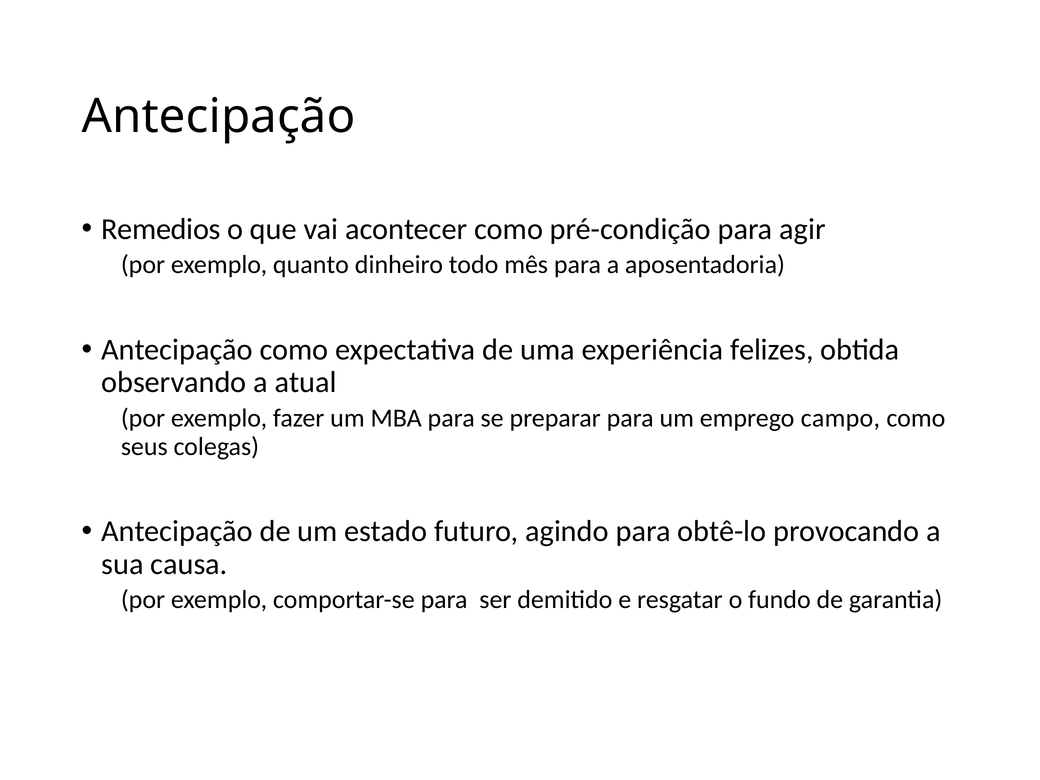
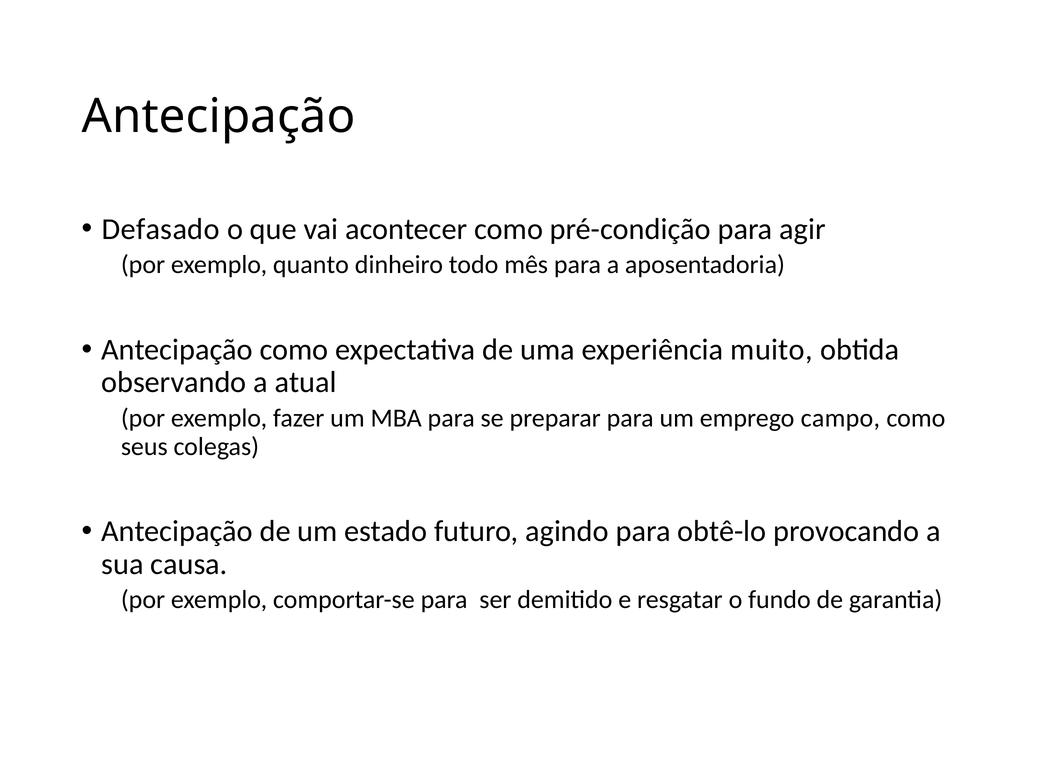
Remedios: Remedios -> Defasado (161, 229)
felizes: felizes -> muito (772, 350)
